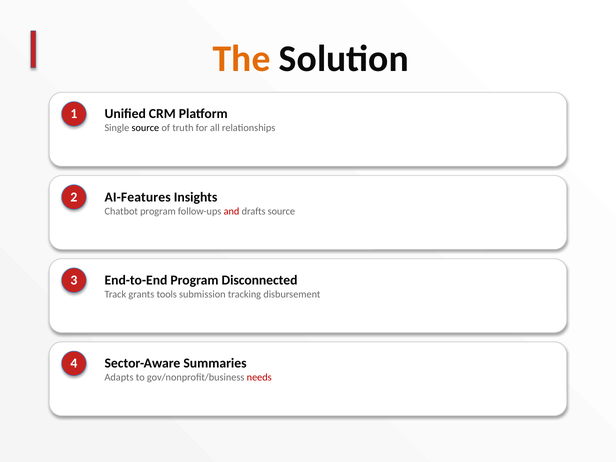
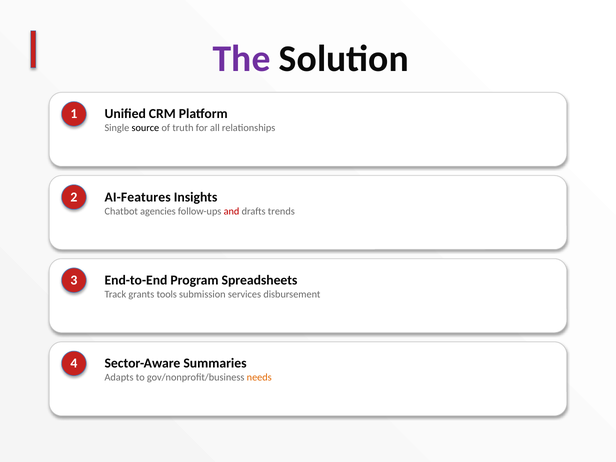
The colour: orange -> purple (242, 59)
Chatbot program: program -> agencies (158, 211)
drafts source: source -> trends (281, 211)
Disconnected: Disconnected -> Spreadsheets (260, 280)
tracking: tracking -> services (244, 294)
needs colour: red -> orange (259, 377)
